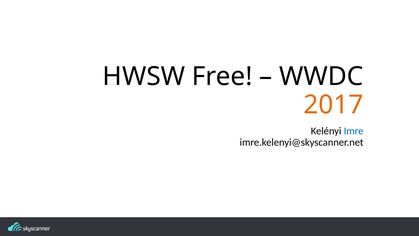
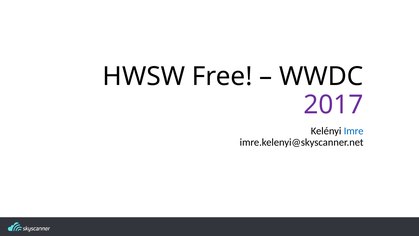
2017 colour: orange -> purple (334, 105)
